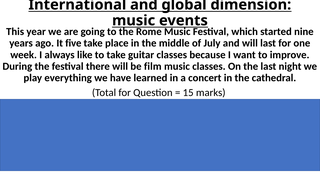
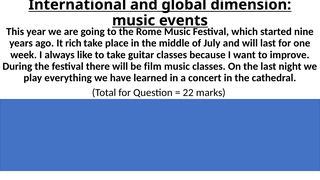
five: five -> rich (73, 43)
15: 15 -> 22 (188, 93)
